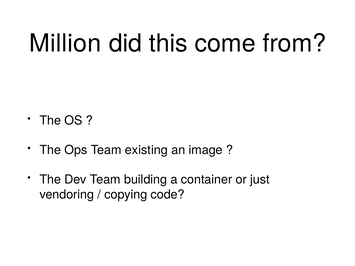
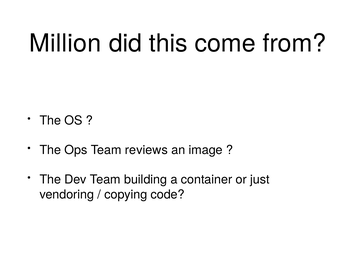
existing: existing -> reviews (146, 150)
